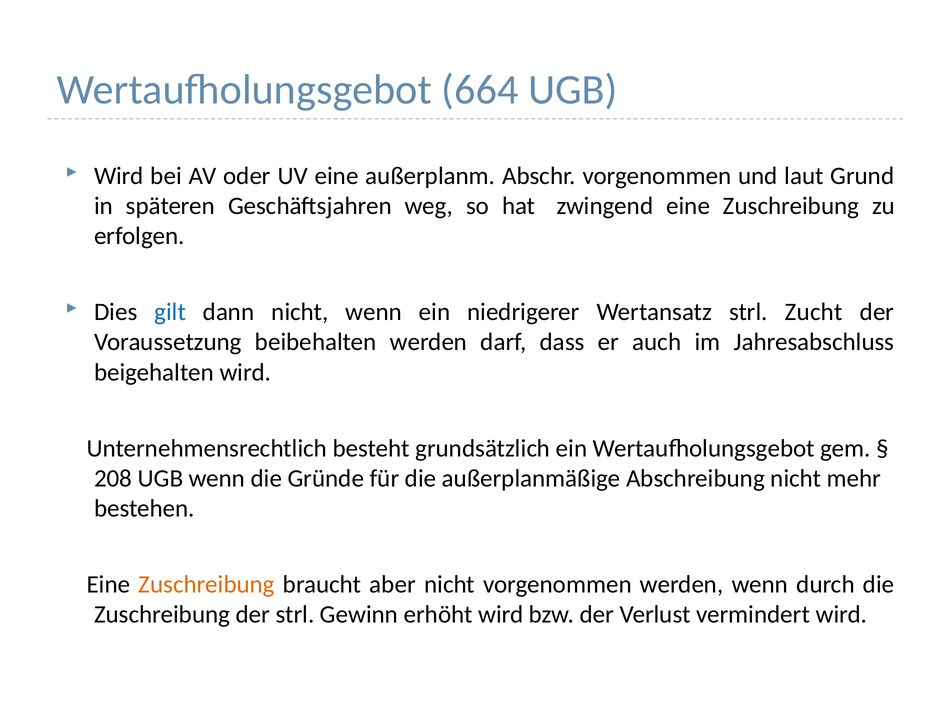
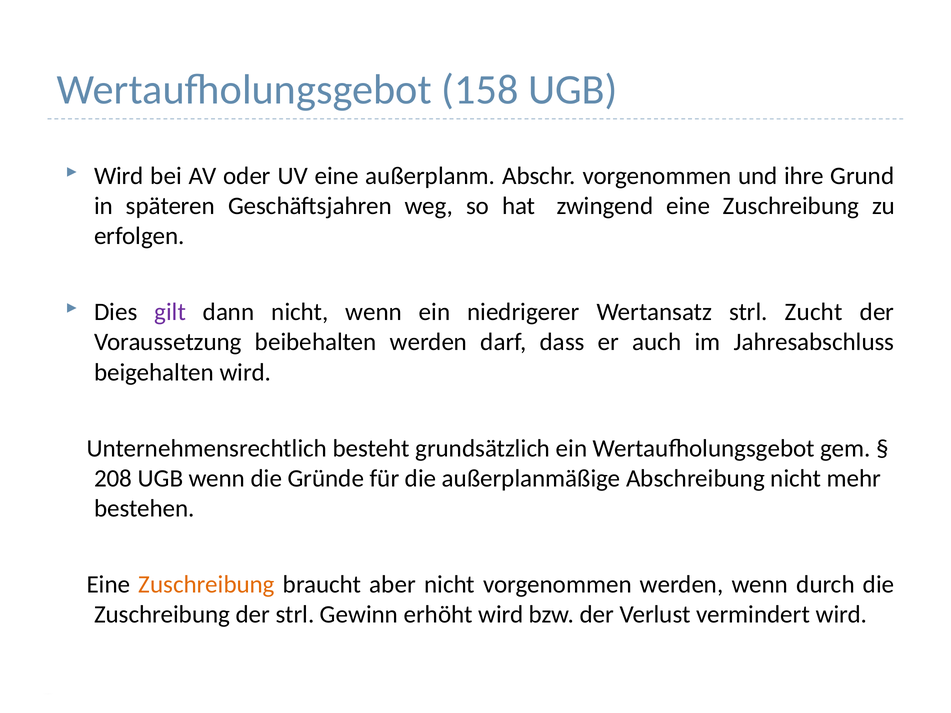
664: 664 -> 158 (480, 90)
laut: laut -> ihre (804, 176)
gilt colour: blue -> purple (170, 312)
